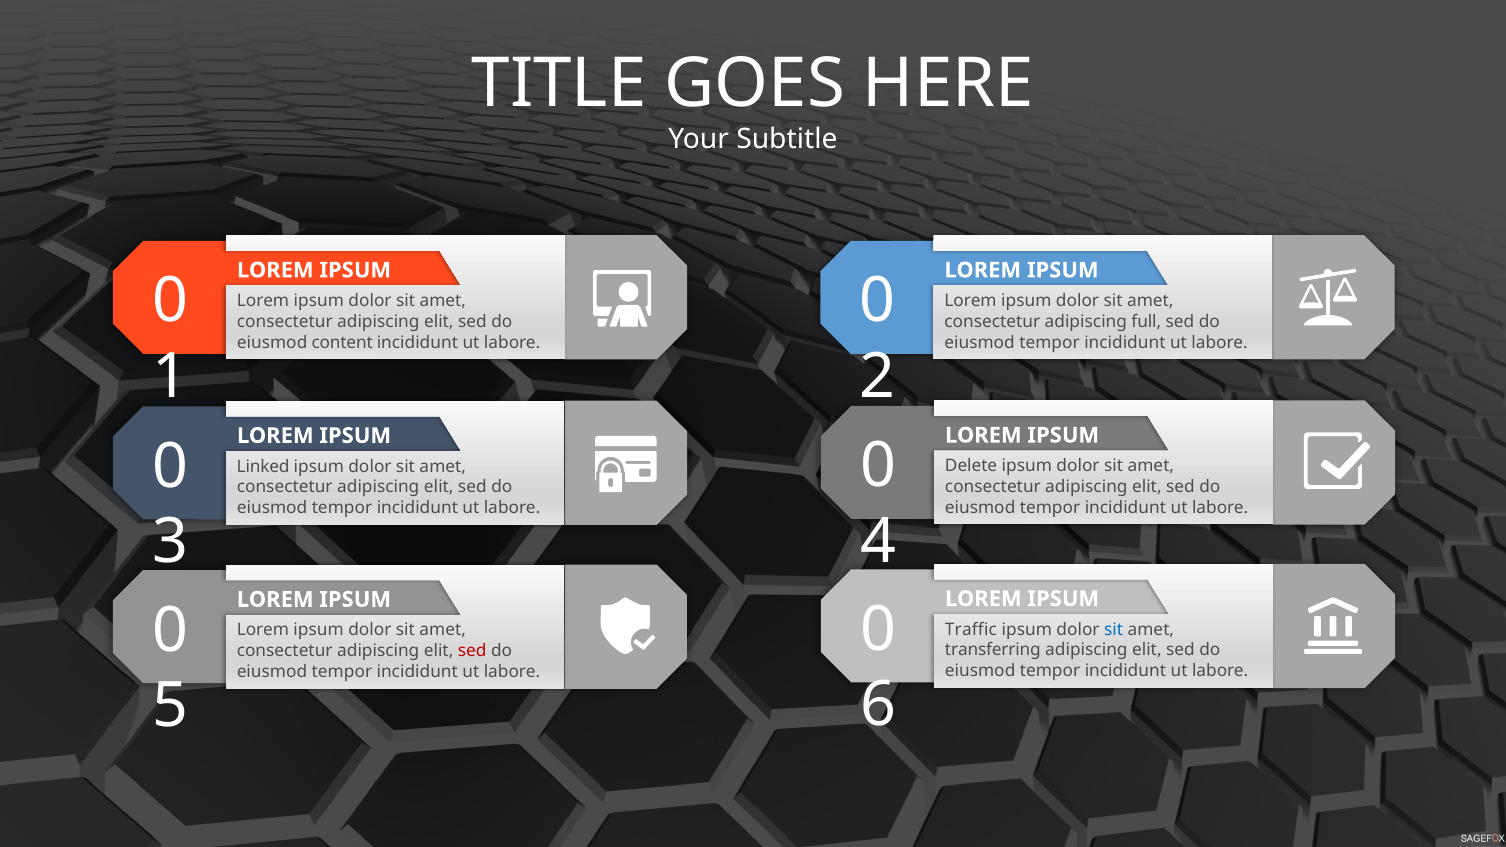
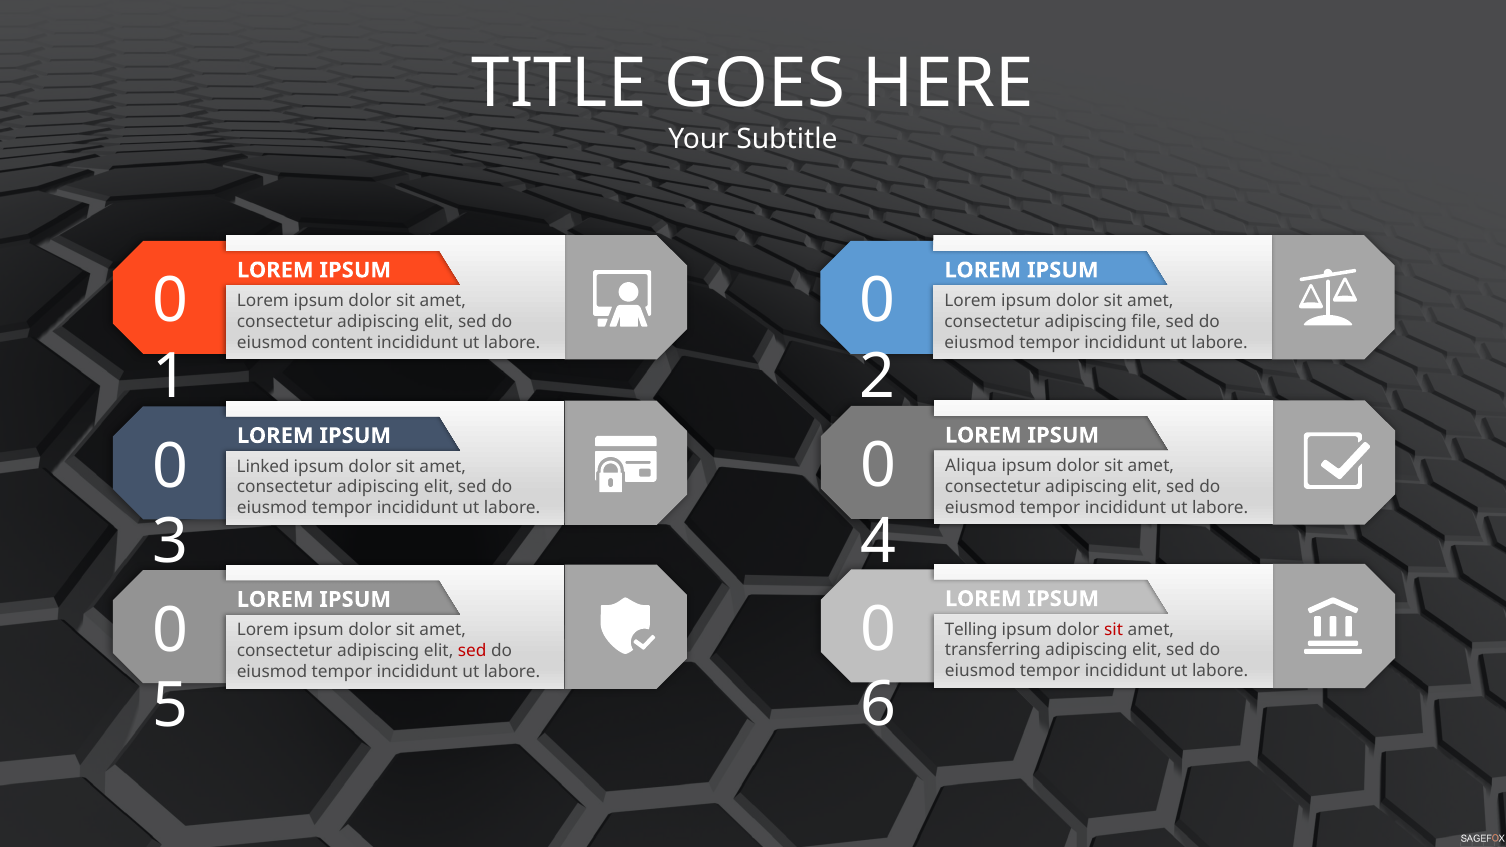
full: full -> file (1146, 322)
Delete: Delete -> Aliqua (971, 466)
Traffic: Traffic -> Telling (971, 630)
sit colour: blue -> red (1114, 630)
